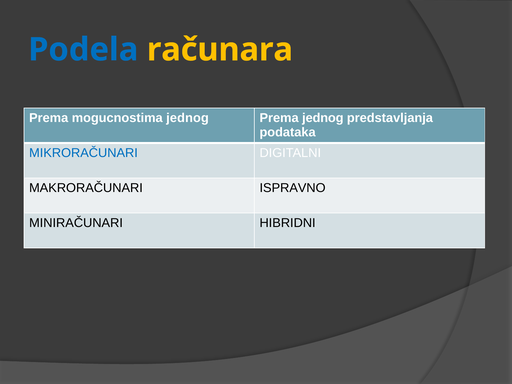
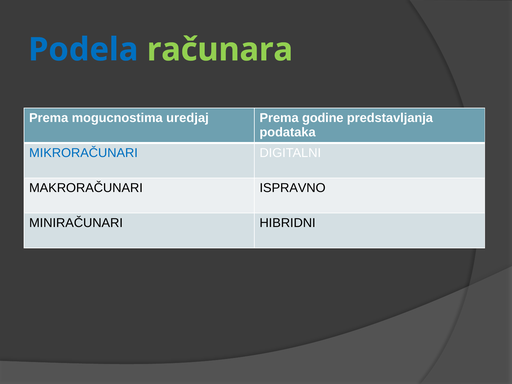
računara colour: yellow -> light green (220, 50)
mogucnostima jednog: jednog -> uredjaj (188, 118)
Prema jednog: jednog -> godine (323, 118)
